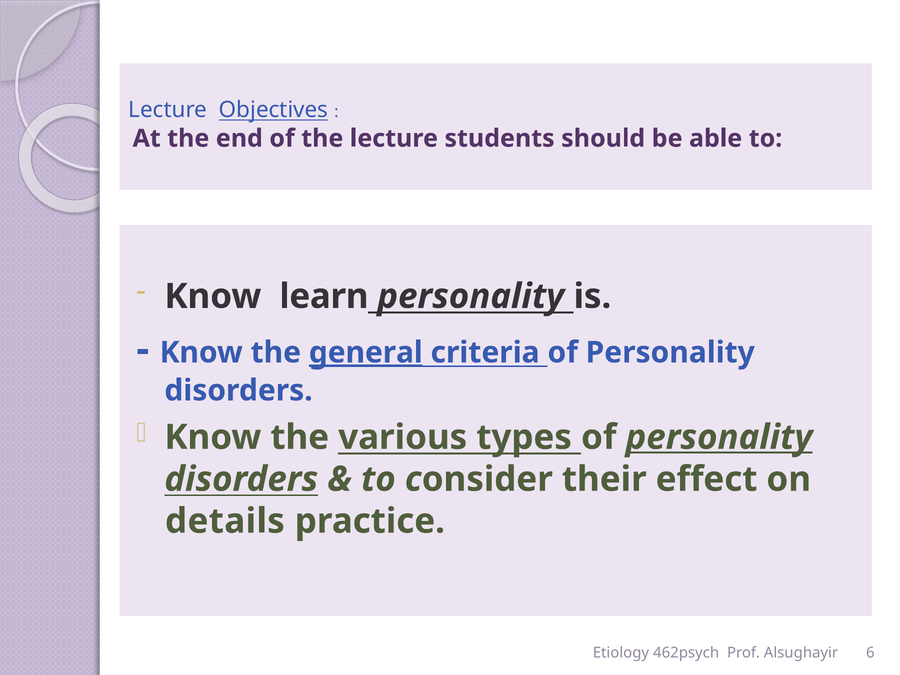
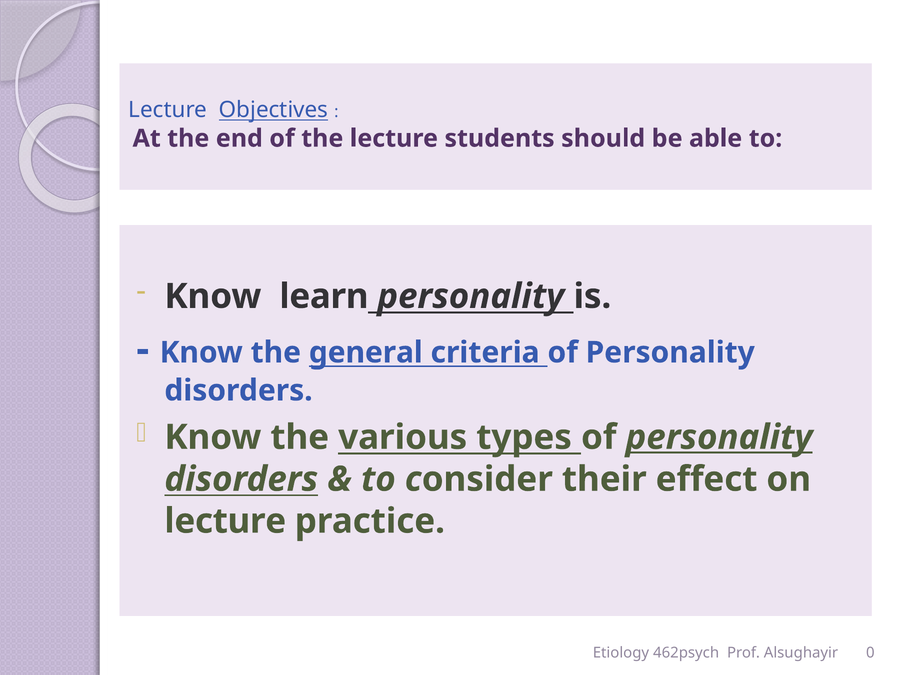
general underline: present -> none (366, 353)
details: details -> lecture (225, 521)
6: 6 -> 0 (870, 653)
